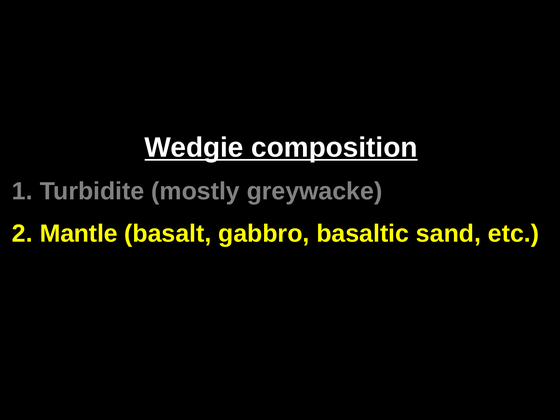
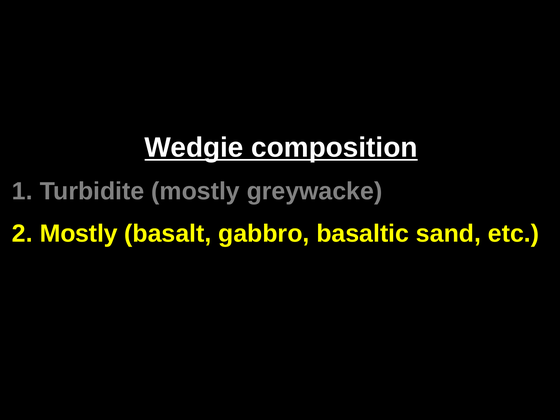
Mantle: Mantle -> Mostly (79, 234)
